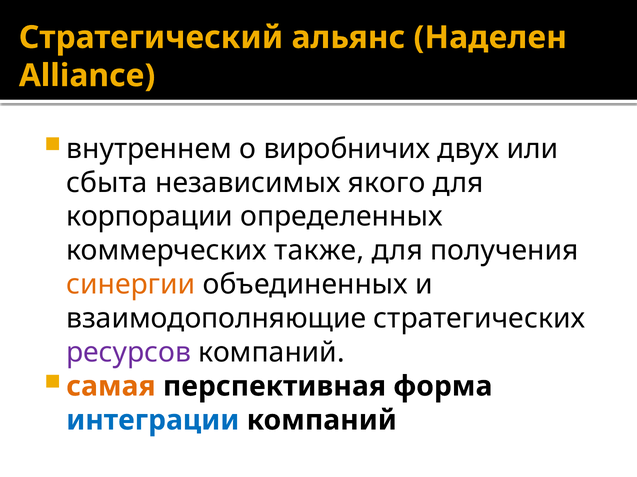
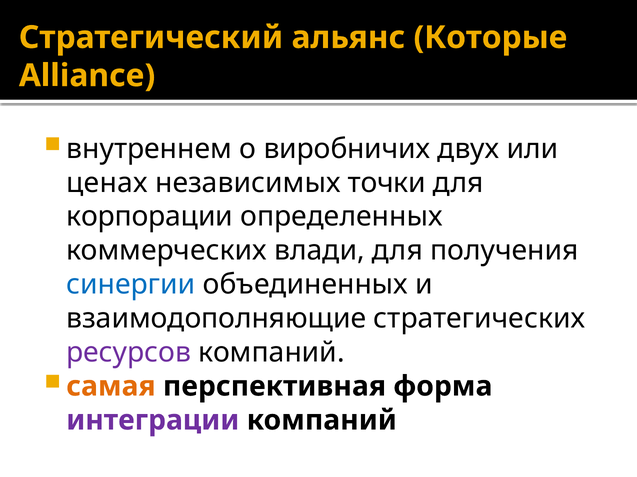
Наделен: Наделен -> Которые (490, 38)
сбыта: сбыта -> ценах (107, 183)
якого: якого -> точки (387, 183)
также: также -> влади (319, 251)
синергии colour: orange -> blue (131, 285)
интеграции colour: blue -> purple (153, 421)
